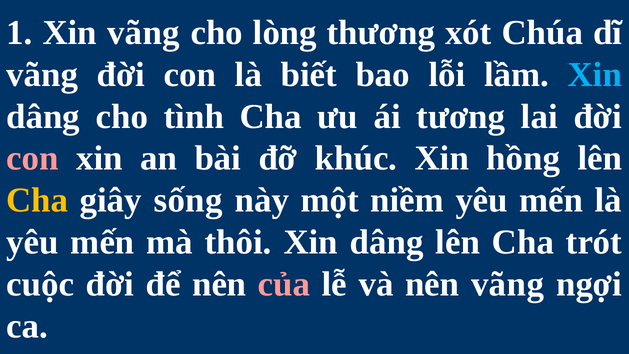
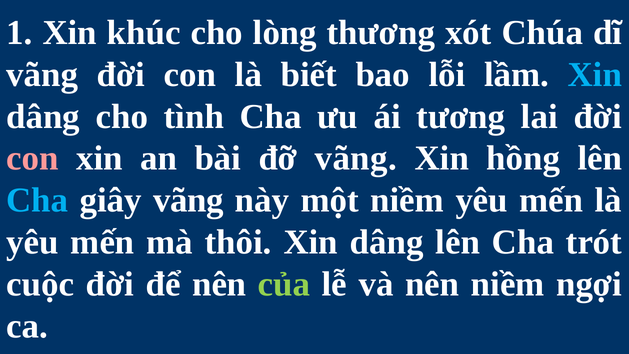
Xin vãng: vãng -> khúc (144, 33)
đỡ khúc: khúc -> vãng (356, 158)
Cha colour: yellow -> light blue (37, 200)
giây sống: sống -> vãng (188, 200)
của colour: pink -> light green (284, 284)
nên vãng: vãng -> niềm (508, 284)
